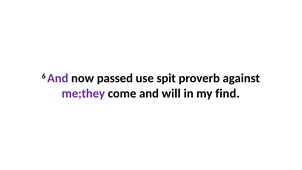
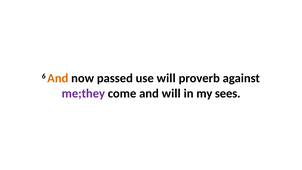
And colour: purple -> orange (58, 78)
use spit: spit -> will (166, 78)
find: find -> sees (228, 93)
